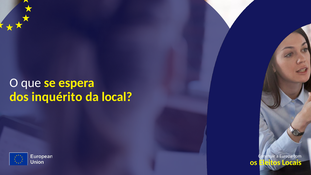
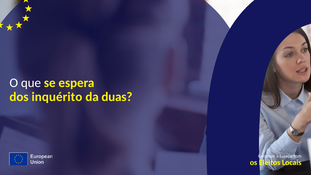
local: local -> duas (117, 97)
